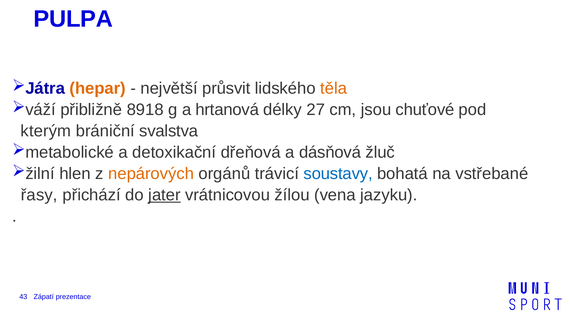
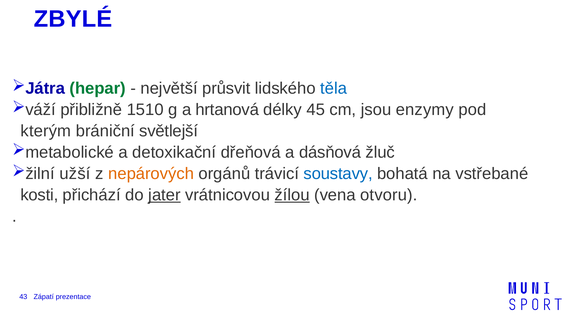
PULPA: PULPA -> ZBYLÉ (73, 19)
hepar colour: orange -> green (98, 89)
těla colour: orange -> blue (334, 89)
8918: 8918 -> 1510 (145, 110)
27: 27 -> 45 (316, 110)
chuťové: chuťové -> enzymy (425, 110)
svalstva: svalstva -> světlejší (169, 131)
hlen: hlen -> užší (75, 174)
řasy: řasy -> kosti (39, 196)
žílou underline: none -> present (292, 196)
jazyku: jazyku -> otvoru (389, 196)
